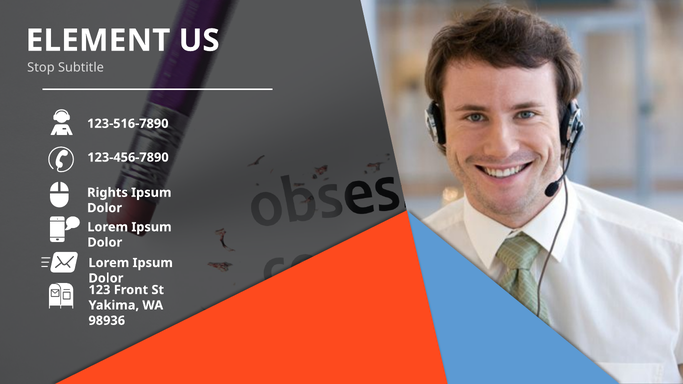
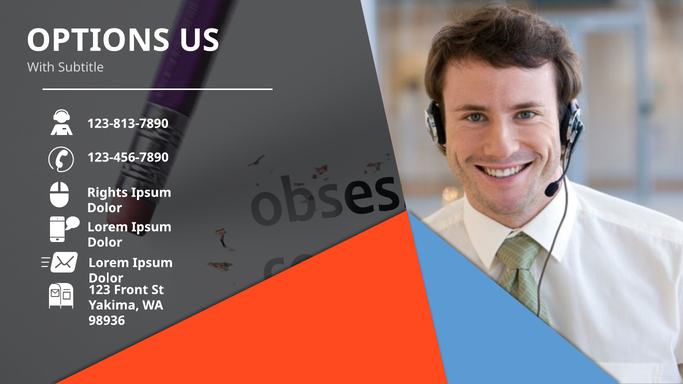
ELEMENT: ELEMENT -> OPTIONS (98, 41)
Stop: Stop -> With (41, 68)
123-516-7890: 123-516-7890 -> 123-813-7890 (128, 124)
